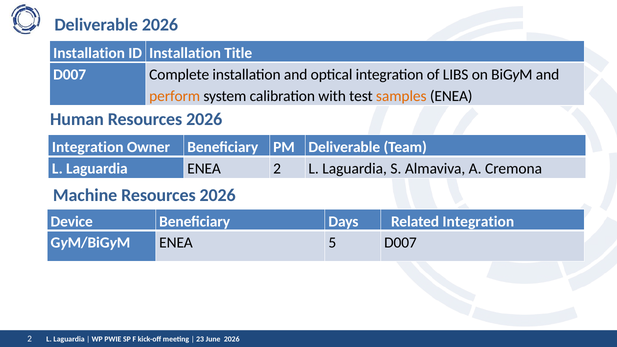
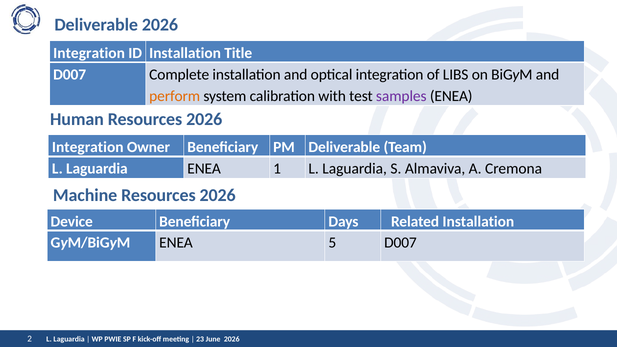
Installation: Installation -> Integration (89, 53)
samples colour: orange -> purple (401, 96)
ENEA 2: 2 -> 1 (277, 169)
Related Integration: Integration -> Installation (478, 222)
